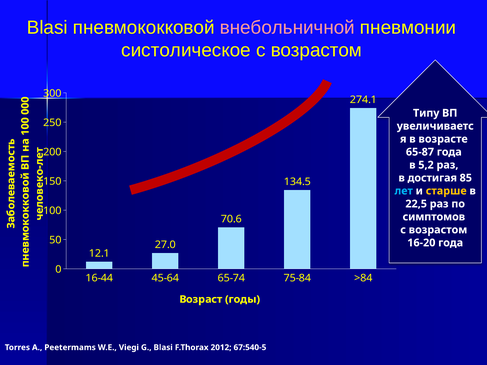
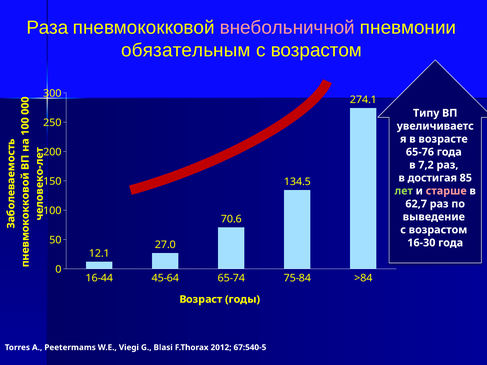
Blasi: Blasi -> Раза (47, 28)
систолическое: систолическое -> обязательным (186, 50)
65-87: 65-87 -> 65-76 (420, 152)
5,2: 5,2 -> 7,2 (426, 165)
лет colour: light blue -> light green (404, 191)
старше colour: yellow -> pink (446, 191)
22,5: 22,5 -> 62,7 (416, 204)
симптомов: симптомов -> выведение (434, 217)
16-20: 16-20 -> 16-30 (421, 243)
